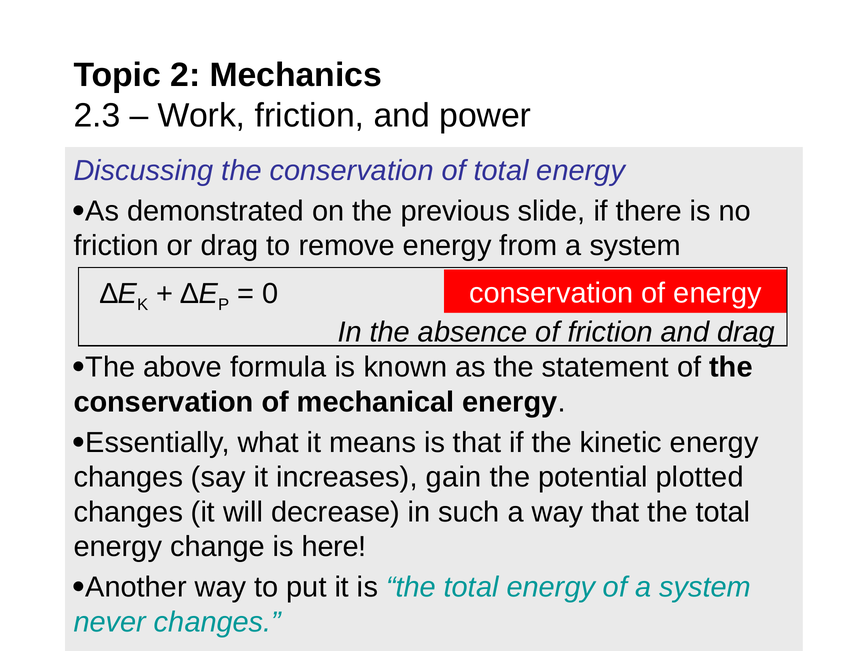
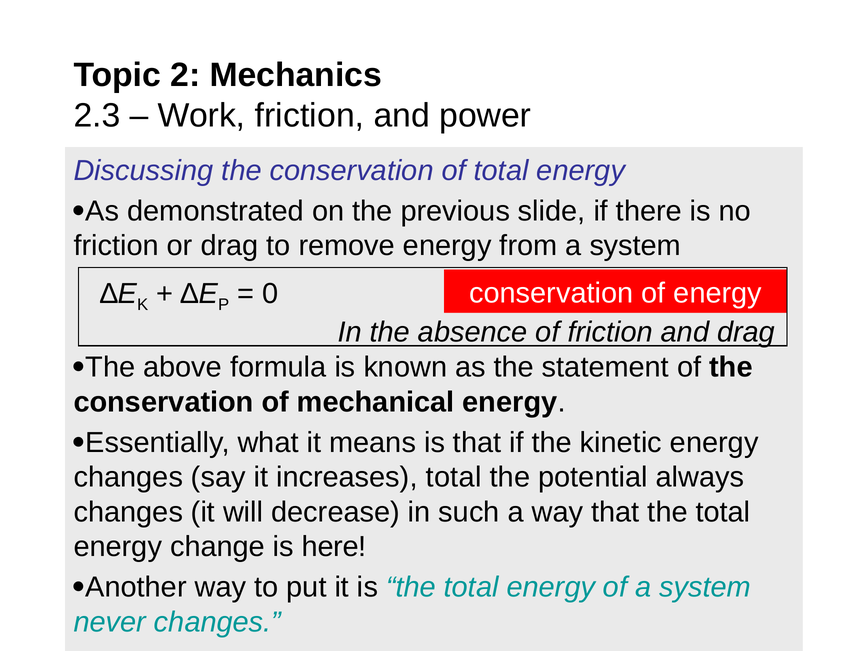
increases gain: gain -> total (454, 477)
plotted: plotted -> always (700, 477)
